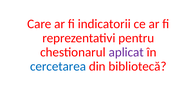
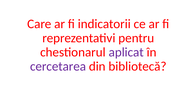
cercetarea colour: blue -> purple (58, 66)
